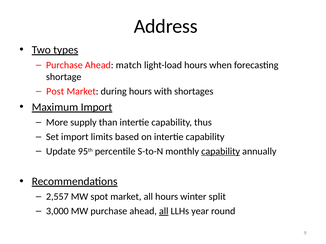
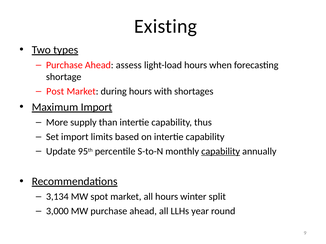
Address: Address -> Existing (166, 26)
match: match -> assess (129, 65)
2,557: 2,557 -> 3,134 (57, 197)
all underline: present -> none (164, 212)
